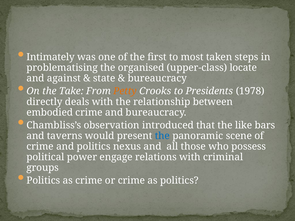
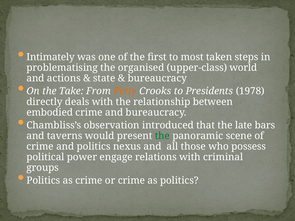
locate: locate -> world (243, 68)
against: against -> actions (64, 78)
like: like -> late (244, 125)
the colour: blue -> green (162, 136)
